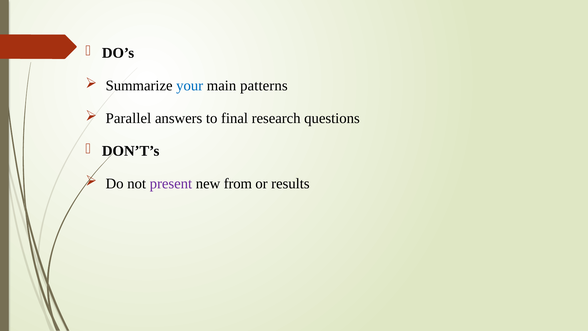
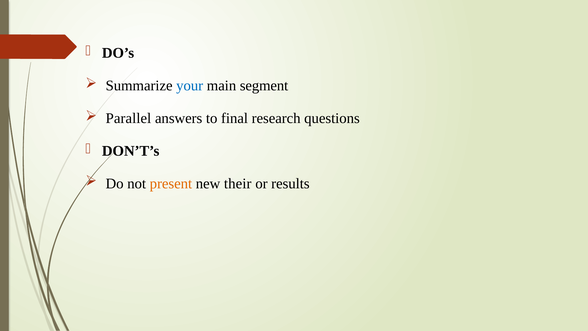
patterns: patterns -> segment (264, 86)
present colour: purple -> orange (171, 183)
from: from -> their (238, 183)
